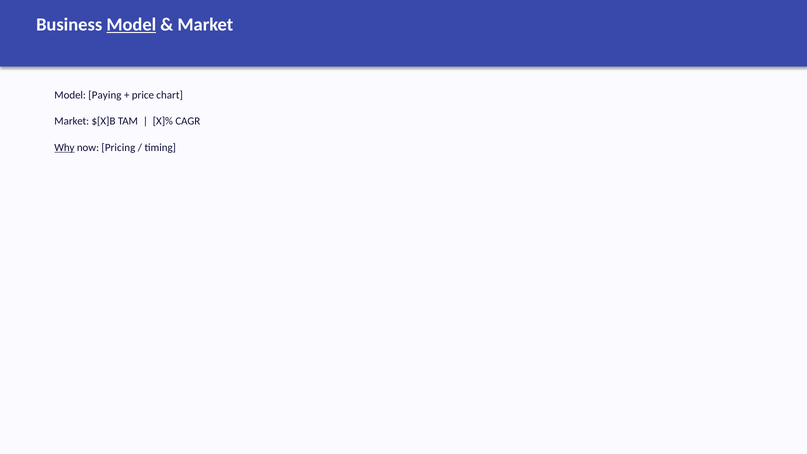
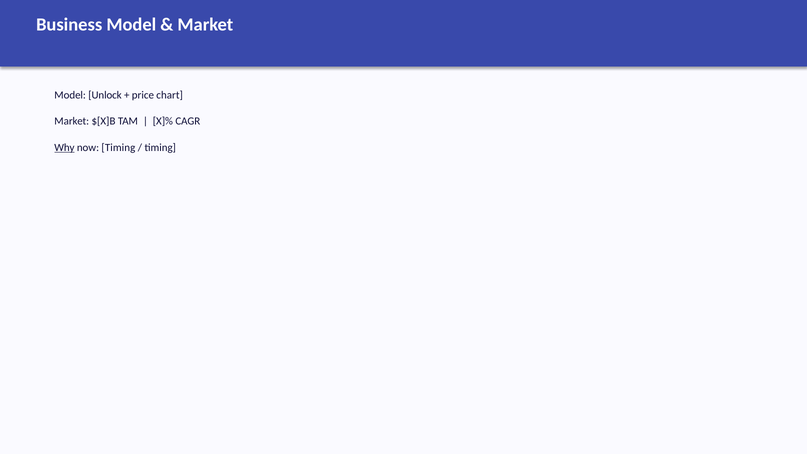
Model underline: present -> none (131, 24)
Paying: Paying -> Unlock (105, 95)
now Pricing: Pricing -> Timing (118, 148)
